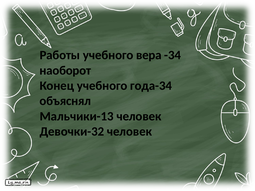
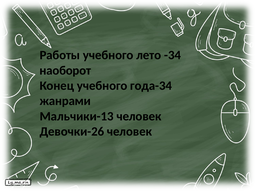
вера: вера -> лето (149, 55)
объяснял: объяснял -> жанрами (65, 101)
Девочки-32: Девочки-32 -> Девочки-26 (72, 132)
